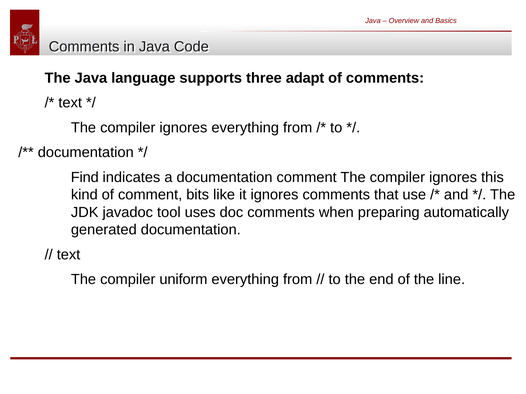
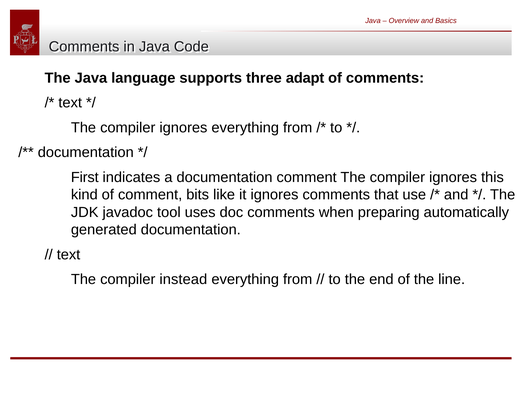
Find: Find -> First (85, 178)
uniform: uniform -> instead (183, 280)
